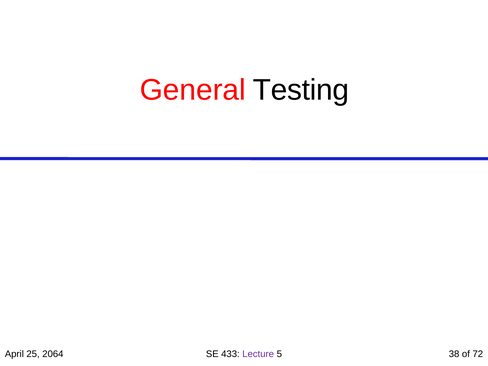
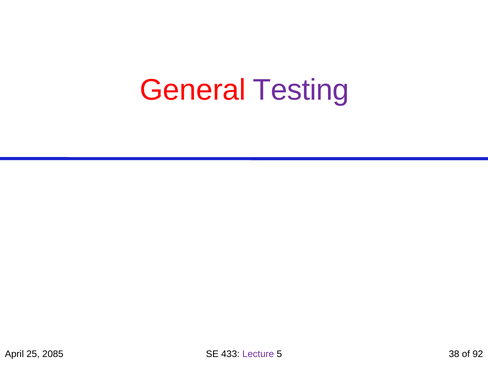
Testing colour: black -> purple (301, 90)
2064: 2064 -> 2085 (53, 354)
72: 72 -> 92 (478, 354)
